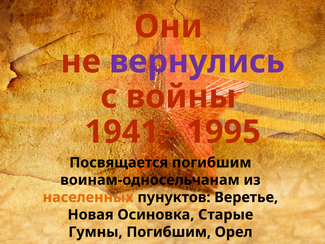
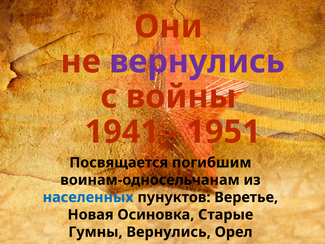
1995: 1995 -> 1951 (224, 132)
населенных colour: orange -> blue (88, 197)
Гумны Погибшим: Погибшим -> Вернулись (169, 232)
